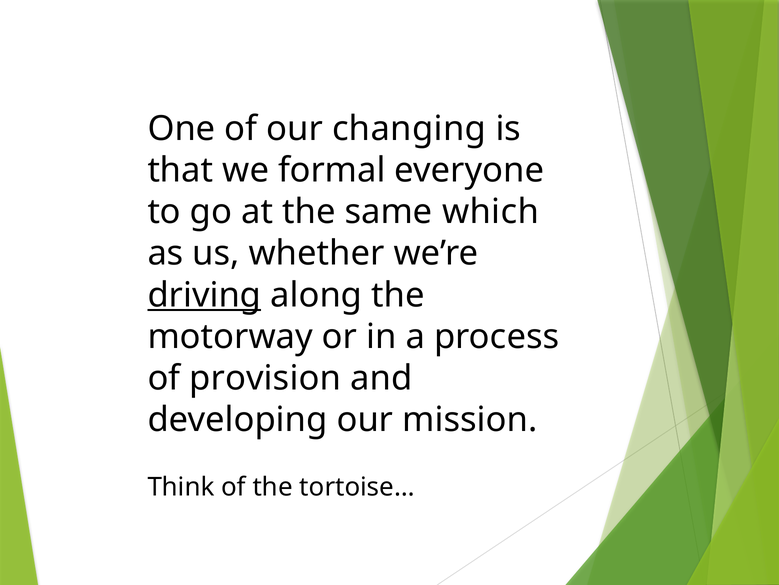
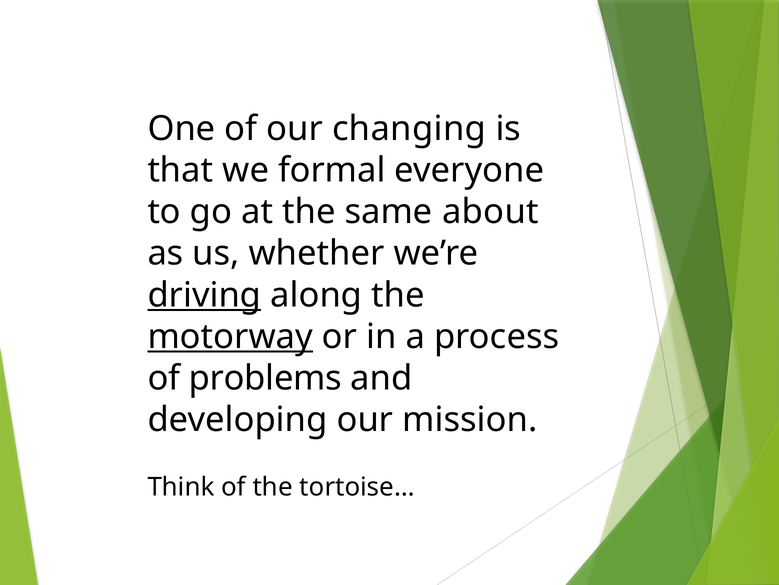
which: which -> about (491, 212)
motorway underline: none -> present (230, 336)
provision: provision -> problems (265, 378)
